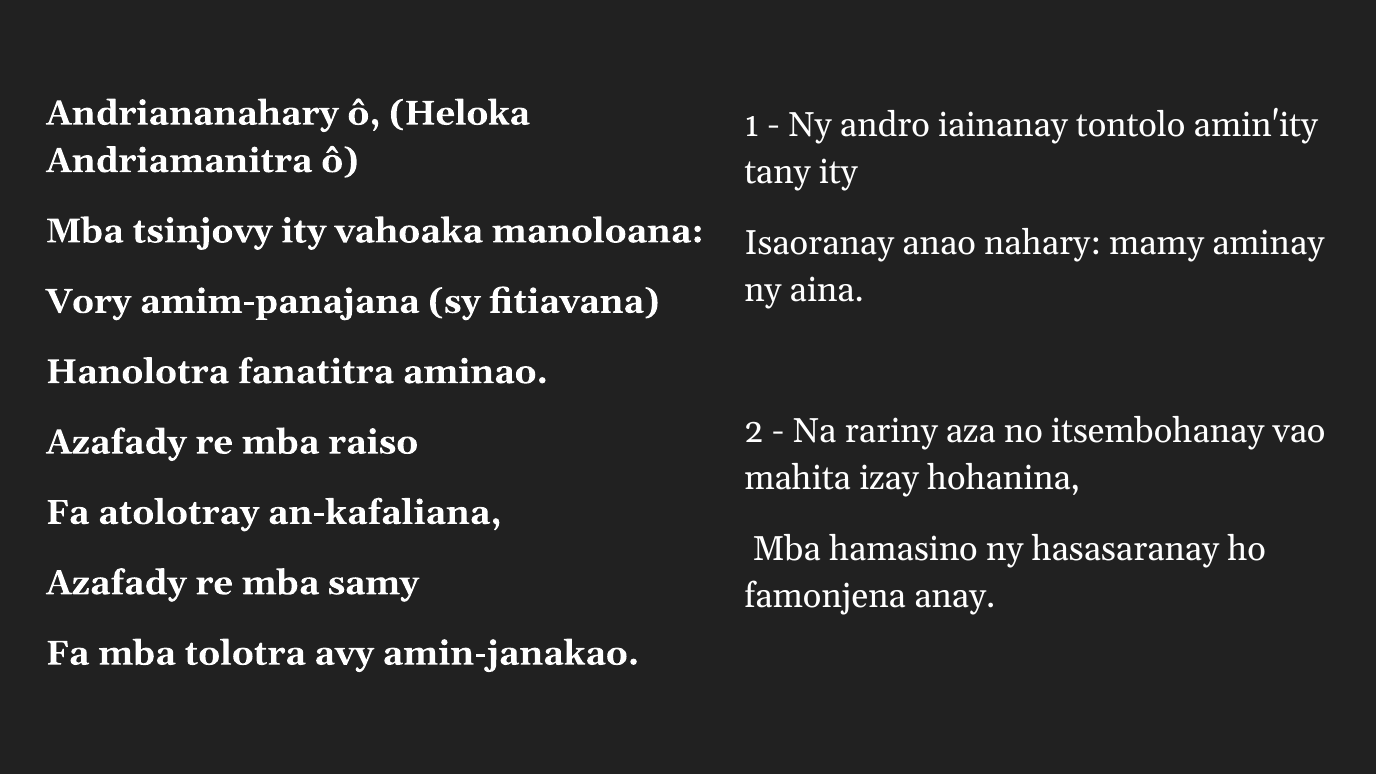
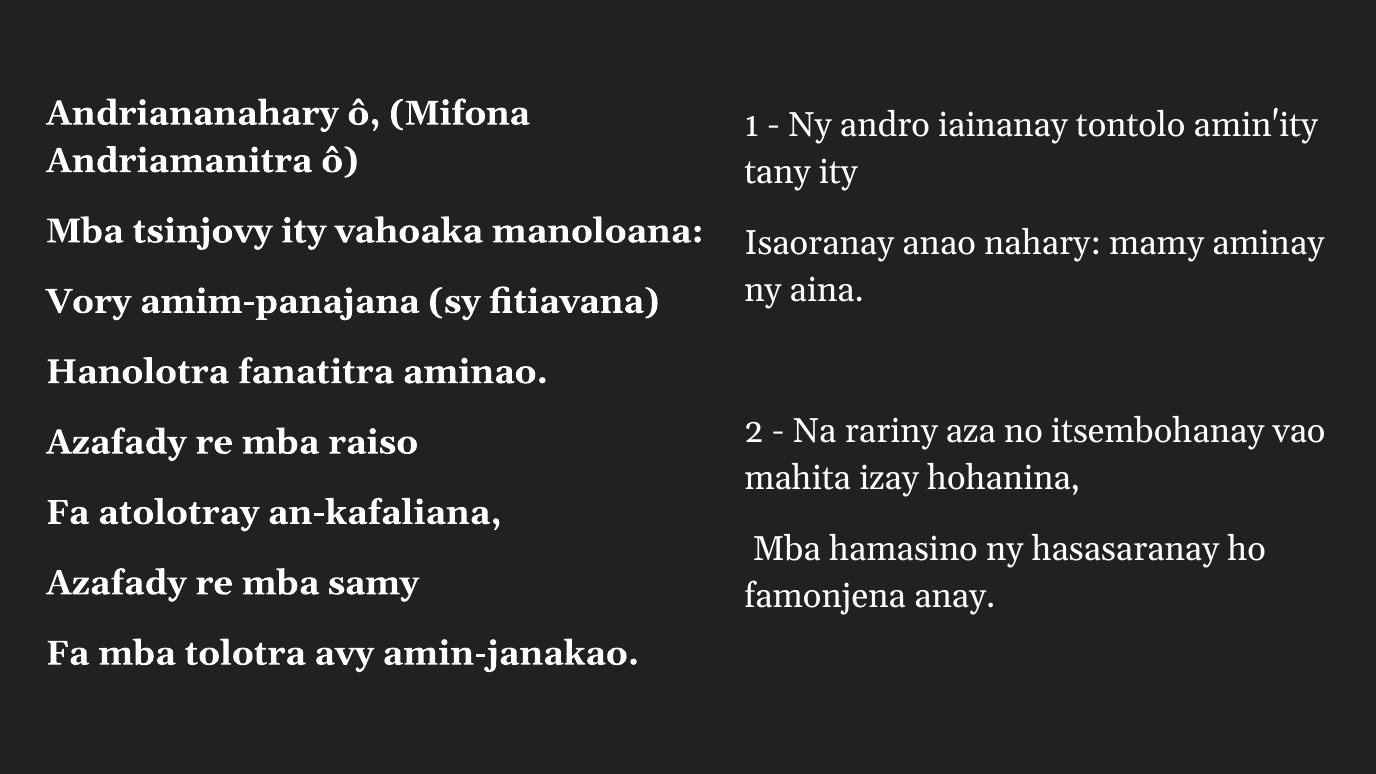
Heloka: Heloka -> Mifona (460, 113)
